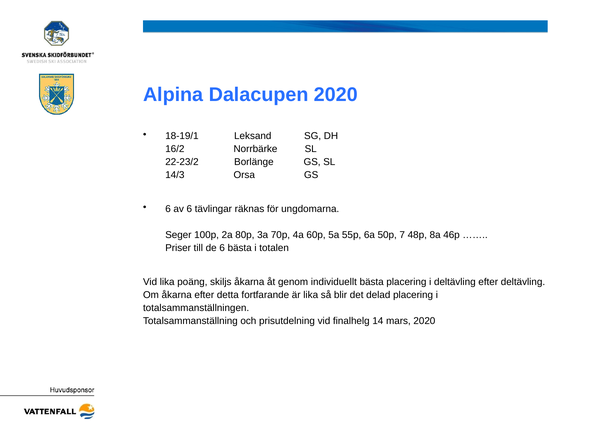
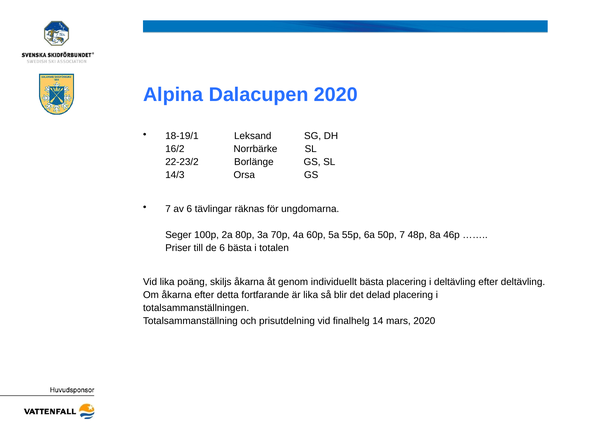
6: 6 -> 7 (168, 209)
